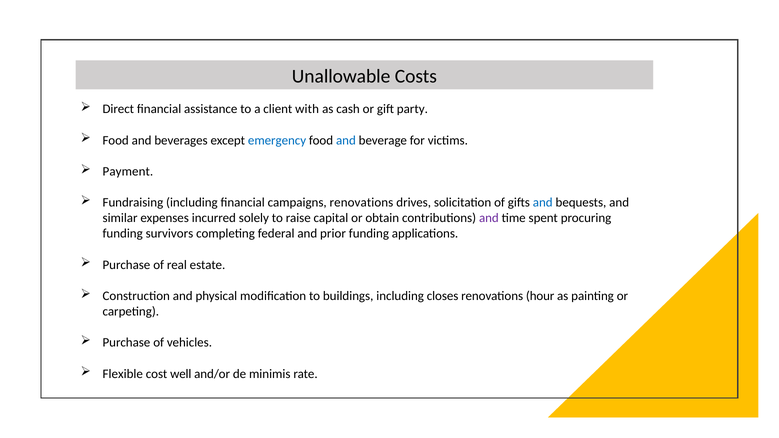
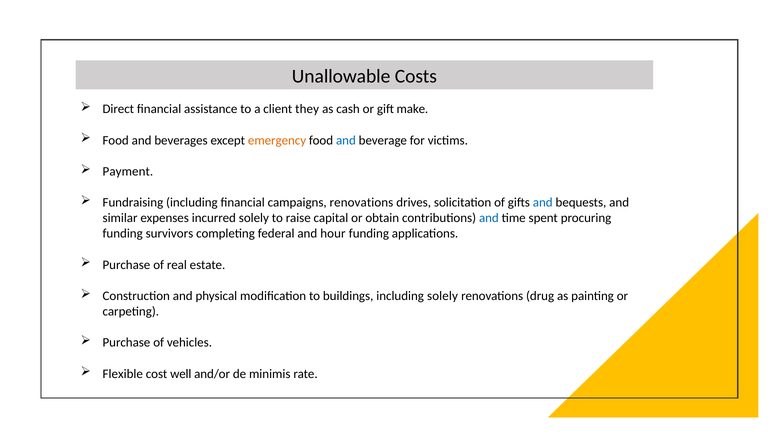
with: with -> they (307, 109)
party: party -> make (412, 109)
emergency colour: blue -> orange (277, 140)
and colour: purple -> blue (489, 218)
prior: prior -> hour (333, 234)
including closes: closes -> solely (442, 296)
hour: hour -> drug (540, 296)
